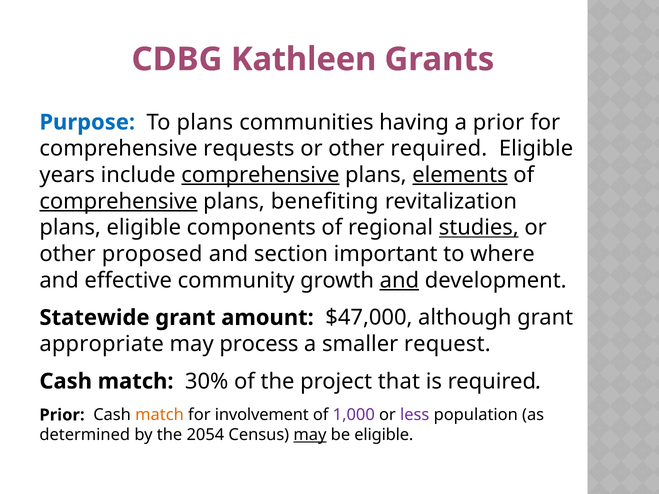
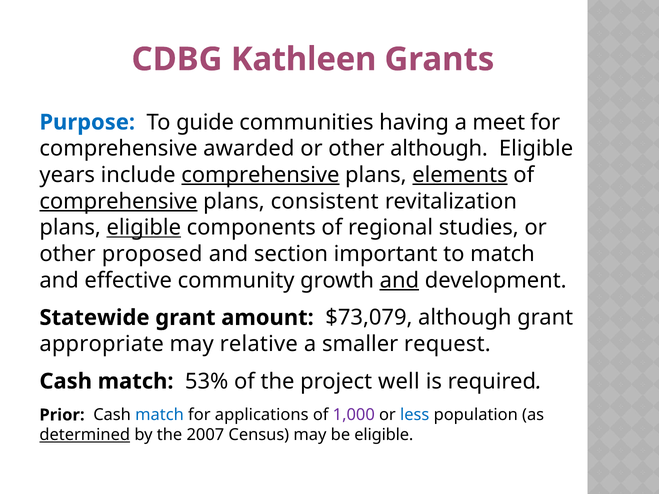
To plans: plans -> guide (205, 122)
a prior: prior -> meet (499, 122)
requests: requests -> awarded (249, 149)
other required: required -> although (439, 149)
benefiting: benefiting -> consistent (325, 201)
eligible underline: none -> present (144, 228)
studies underline: present -> none (479, 228)
to where: where -> match (502, 254)
$47,000: $47,000 -> $73,079 (369, 318)
process: process -> relative (259, 344)
30%: 30% -> 53% (207, 382)
that: that -> well (399, 382)
match colour: orange -> blue (160, 415)
involvement: involvement -> applications (262, 415)
less colour: purple -> blue (415, 415)
determined underline: none -> present (85, 435)
2054: 2054 -> 2007 (205, 435)
may underline: present -> none (310, 435)
